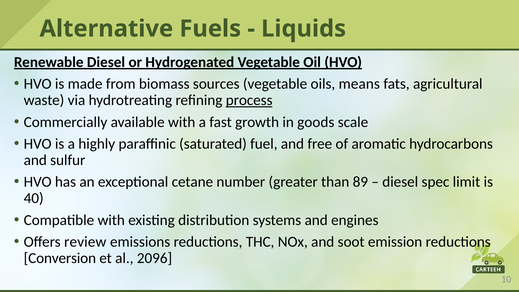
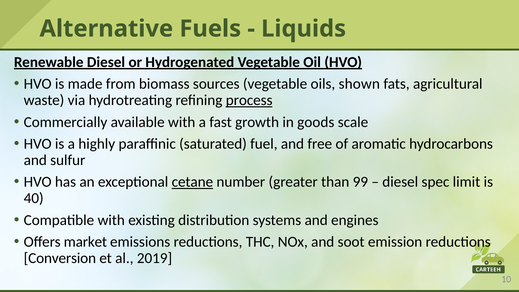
means: means -> shown (359, 84)
cetane underline: none -> present (192, 182)
89: 89 -> 99 (360, 182)
review: review -> market (85, 242)
2096: 2096 -> 2019 (155, 258)
